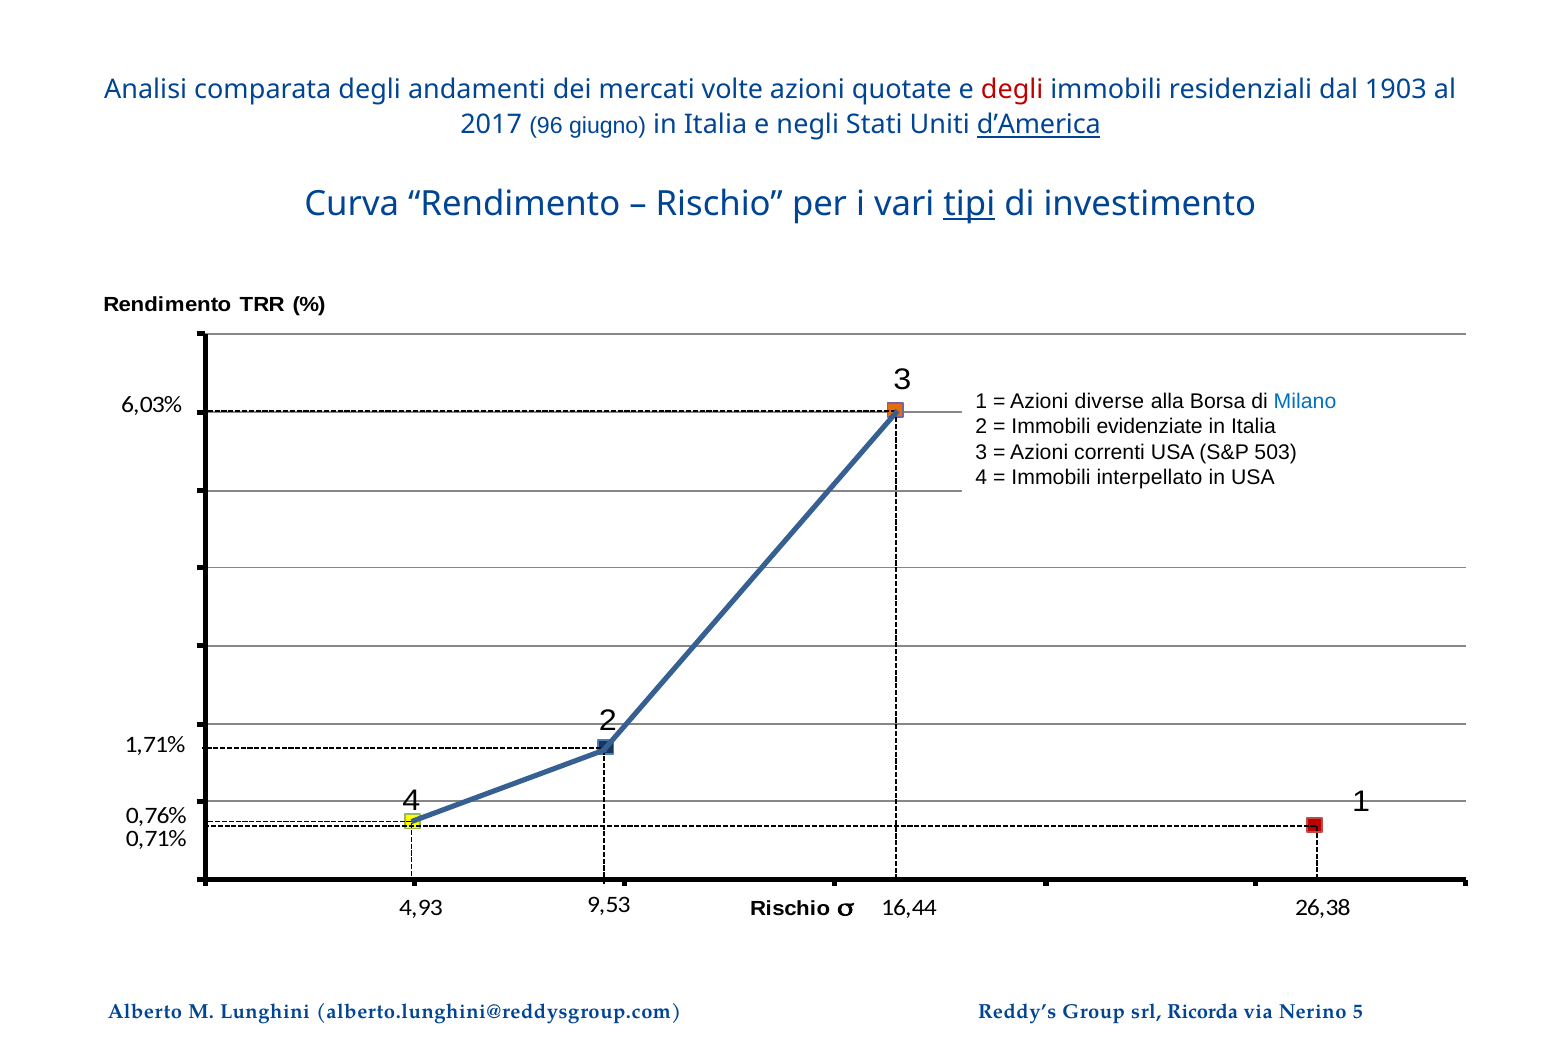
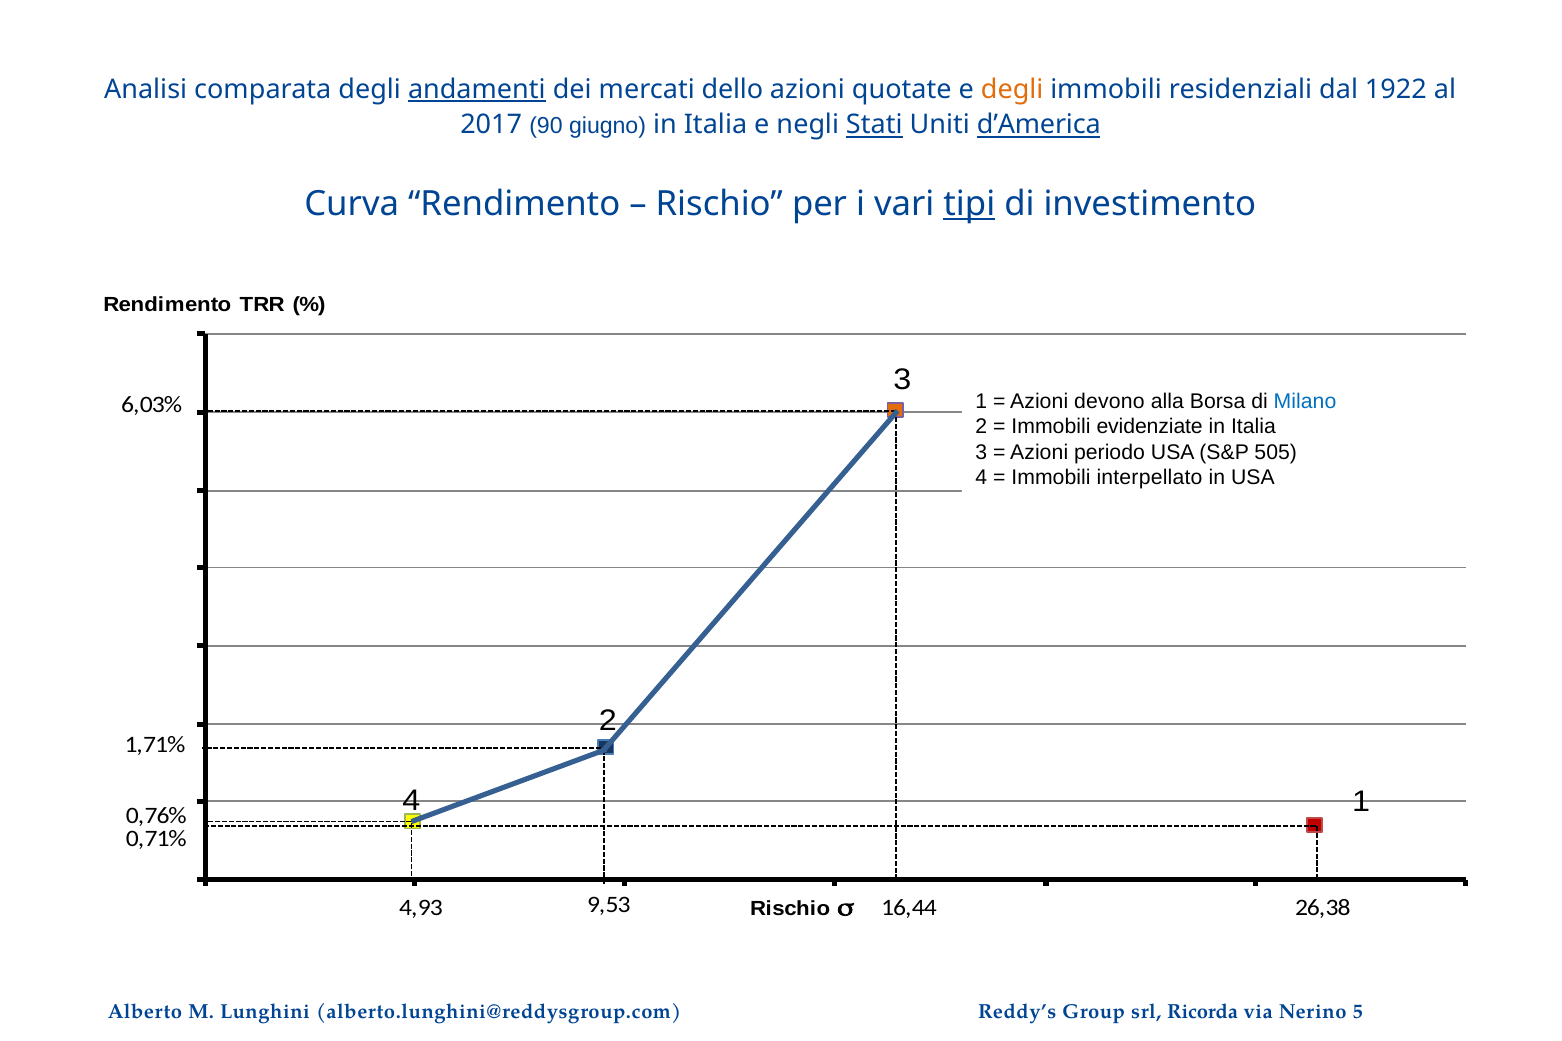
andamenti underline: none -> present (477, 89)
volte: volte -> dello (732, 89)
degli colour: red -> orange (1012, 89)
1903: 1903 -> 1922 (1396, 89)
96: 96 -> 90 (546, 126)
Stati underline: none -> present (874, 125)
diverse: diverse -> devono (1109, 401)
correnti: correnti -> periodo (1109, 452)
503: 503 -> 505 (1276, 452)
